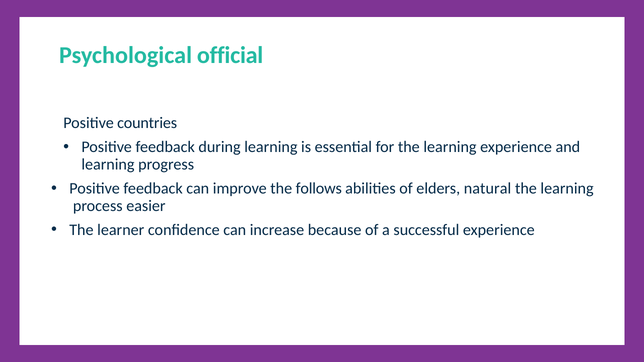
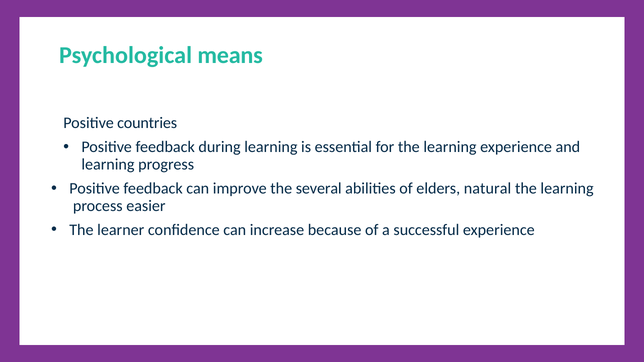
official: official -> means (230, 56)
follows: follows -> several (319, 188)
